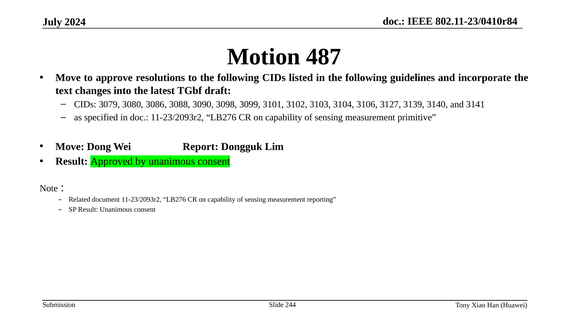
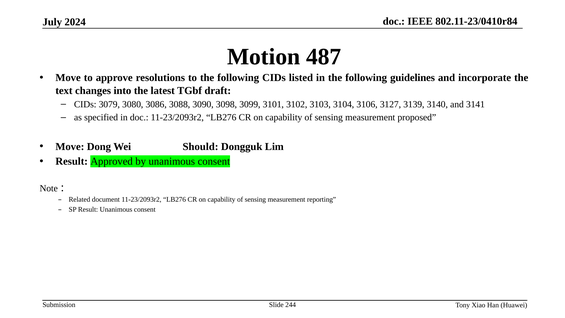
primitive: primitive -> proposed (417, 117)
Report: Report -> Should (200, 146)
